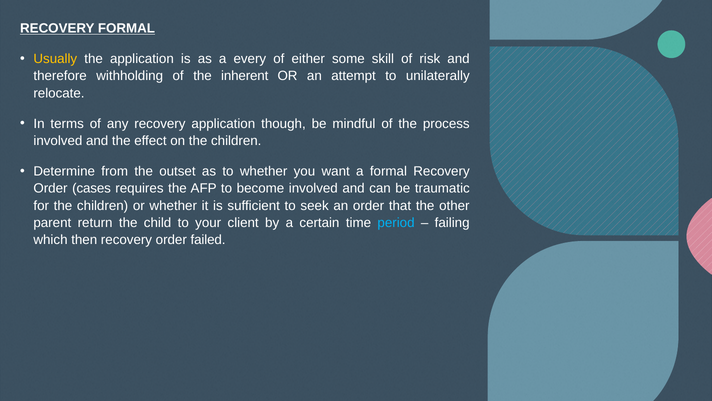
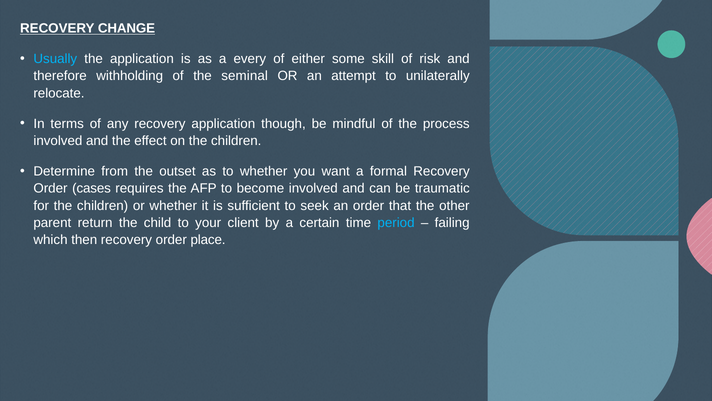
RECOVERY FORMAL: FORMAL -> CHANGE (127, 28)
Usually colour: yellow -> light blue (55, 59)
inherent: inherent -> seminal (245, 76)
failed: failed -> place (208, 240)
